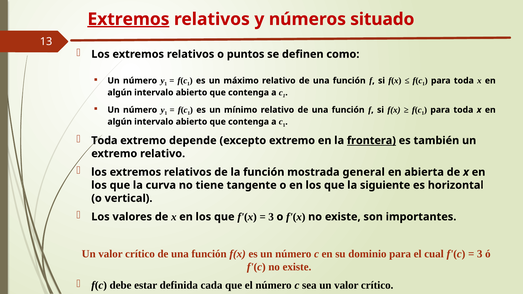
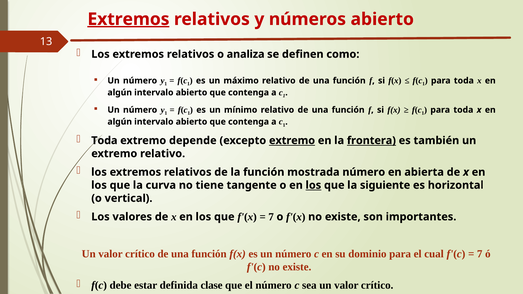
números situado: situado -> abierto (382, 19)
puntos: puntos -> analiza (246, 54)
extremo underline: none -> present (292, 141)
mostrada general: general -> número (364, 172)
los underline: none -> present (313, 185)
3: 3 -> 7 (271, 217)
3: 3 -> 7 (480, 254)
cada: cada -> clase (212, 286)
